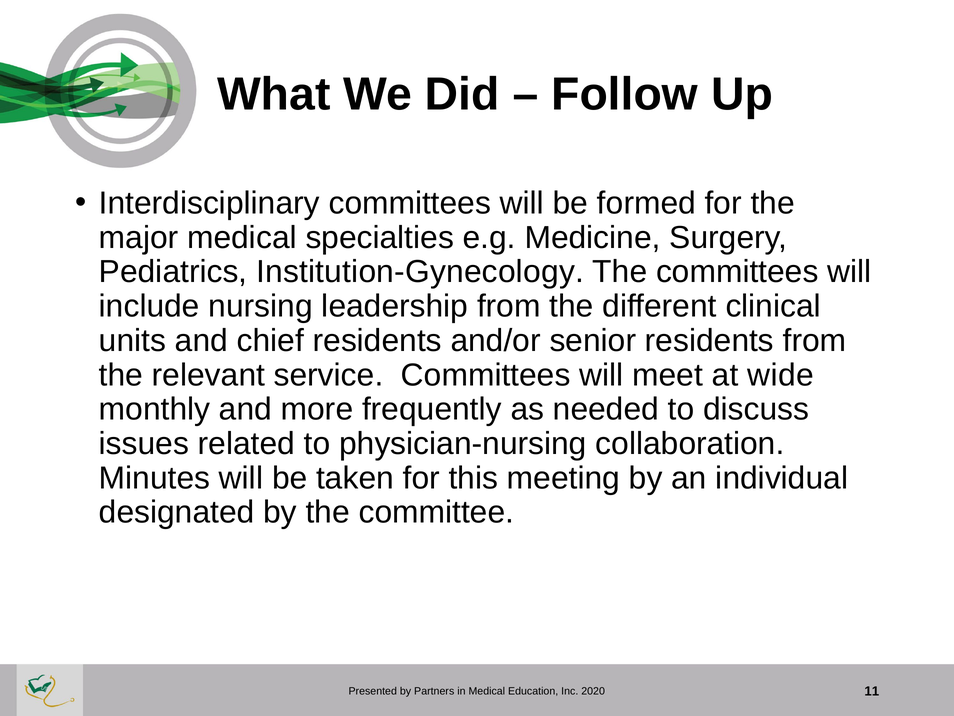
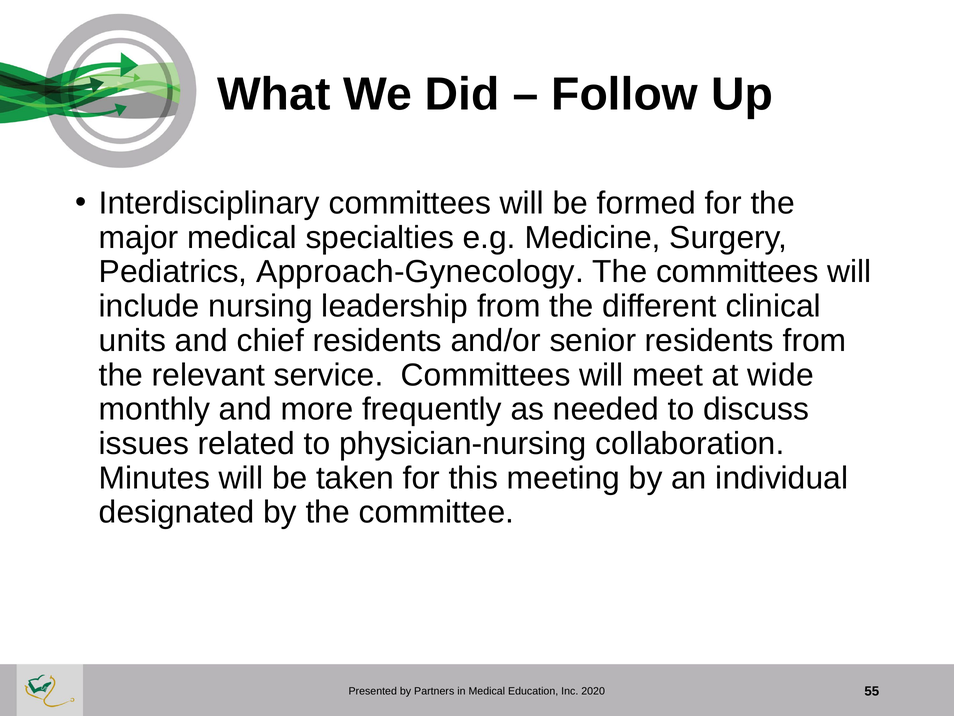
Institution-Gynecology: Institution-Gynecology -> Approach-Gynecology (420, 272)
11: 11 -> 55 (872, 691)
